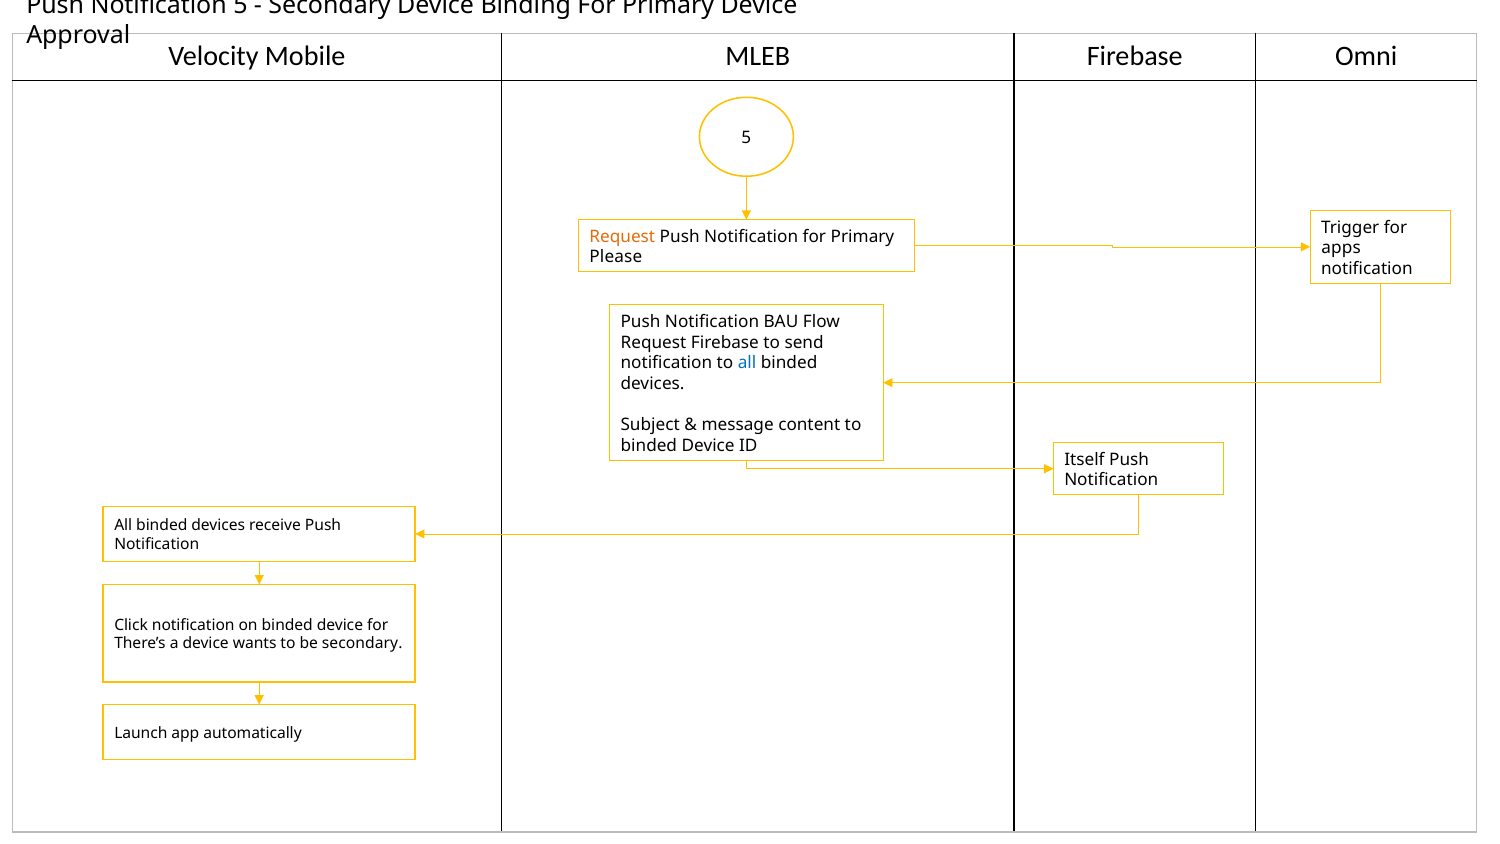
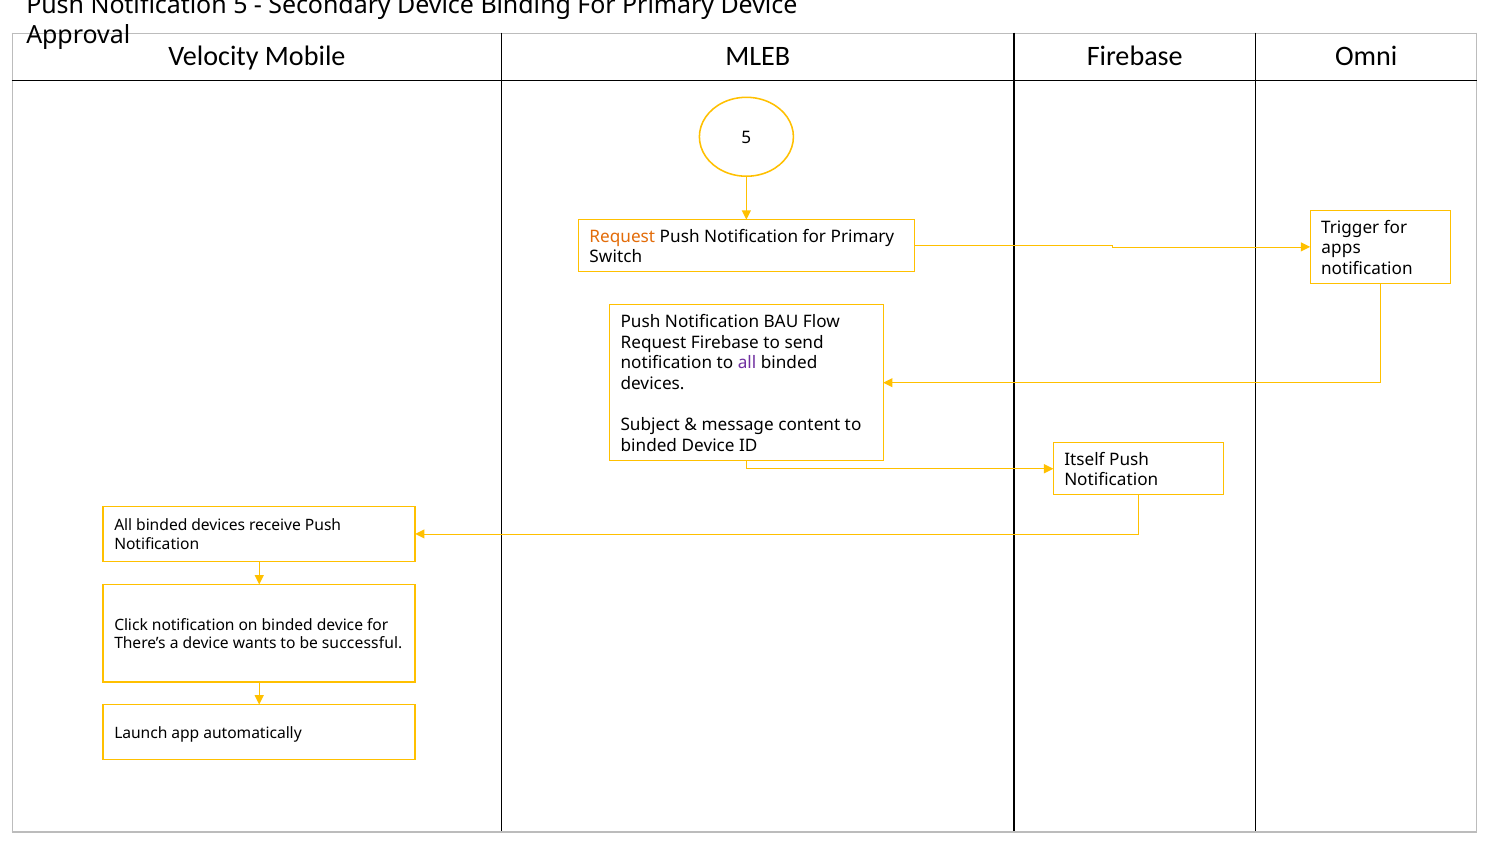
Please: Please -> Switch (616, 257)
all colour: blue -> purple (747, 363)
be secondary: secondary -> successful (362, 643)
